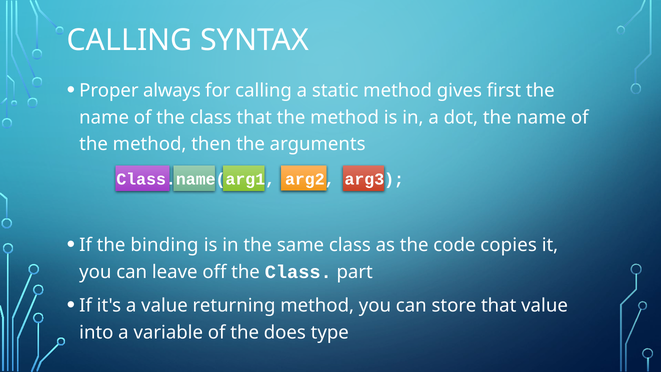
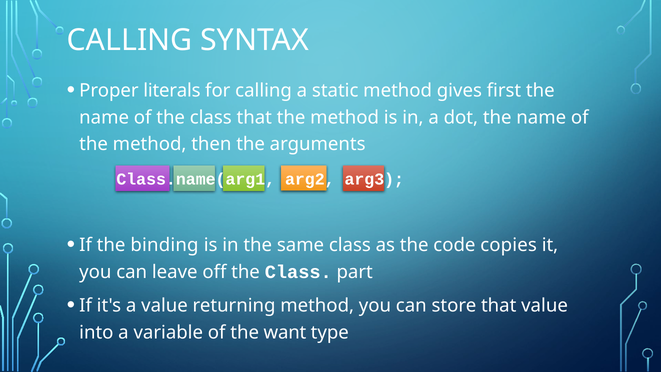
always: always -> literals (172, 91)
does: does -> want (285, 332)
